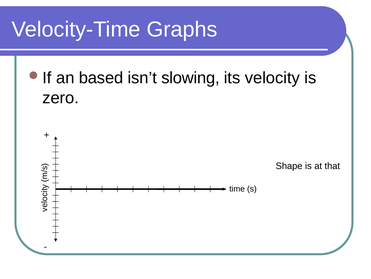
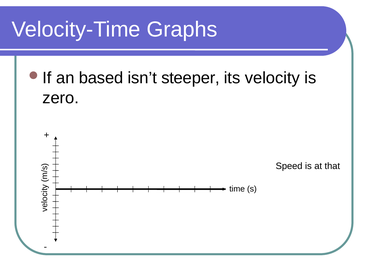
slowing: slowing -> steeper (190, 78)
Shape: Shape -> Speed (289, 166)
